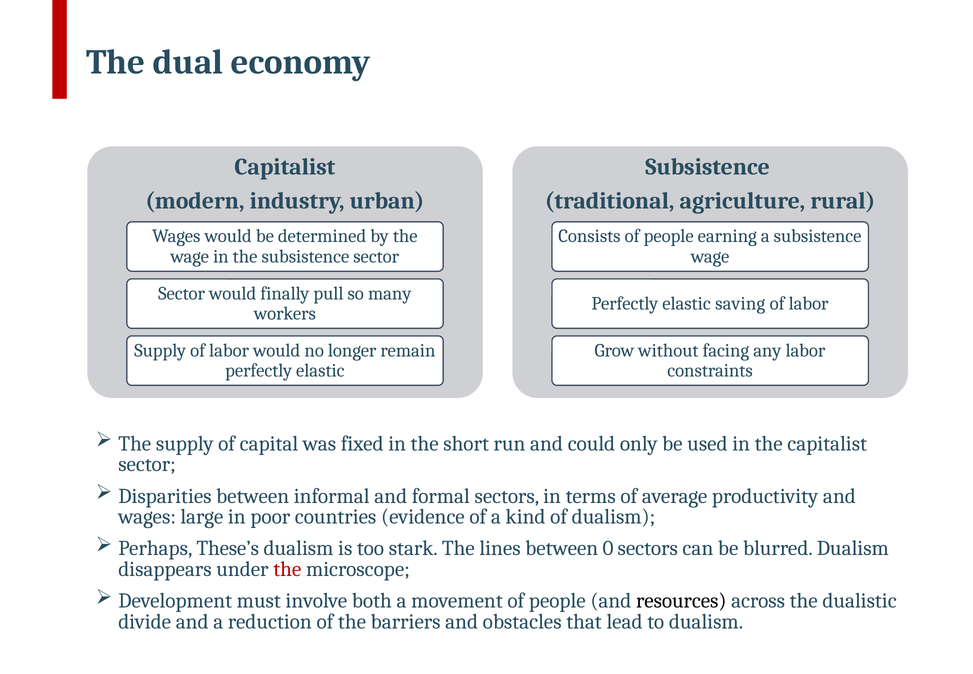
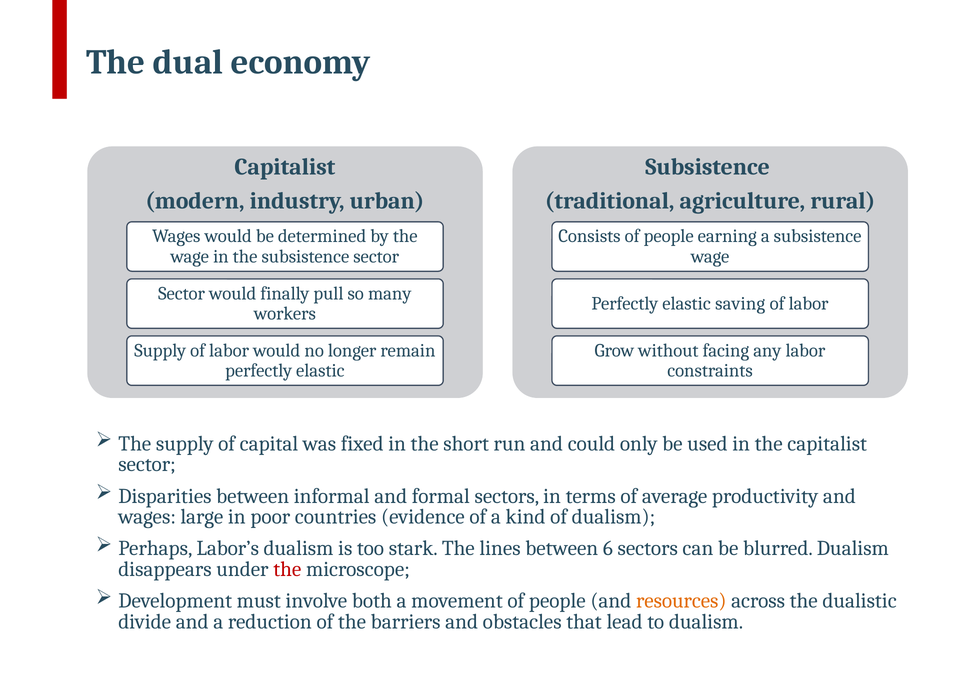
These’s: These’s -> Labor’s (228, 548)
0: 0 -> 6 (608, 548)
resources colour: black -> orange (681, 601)
